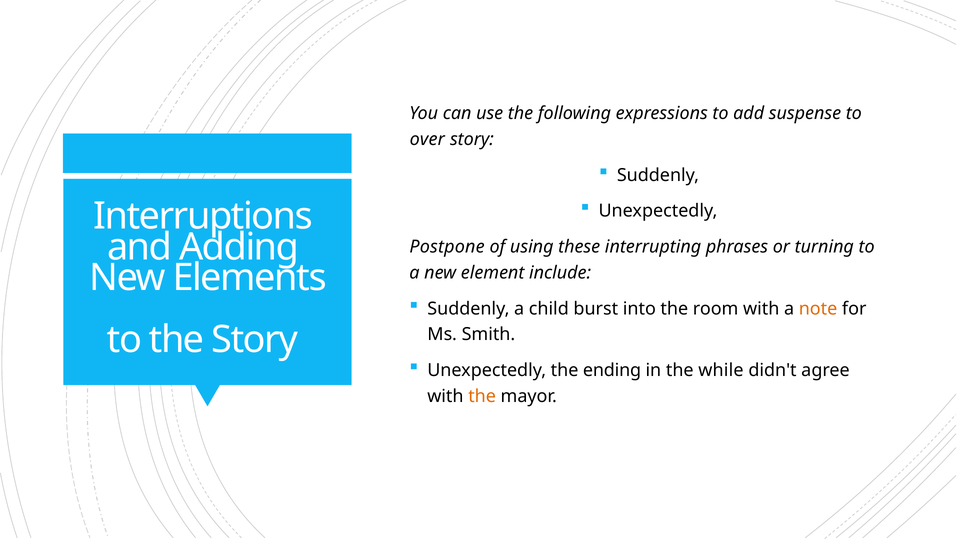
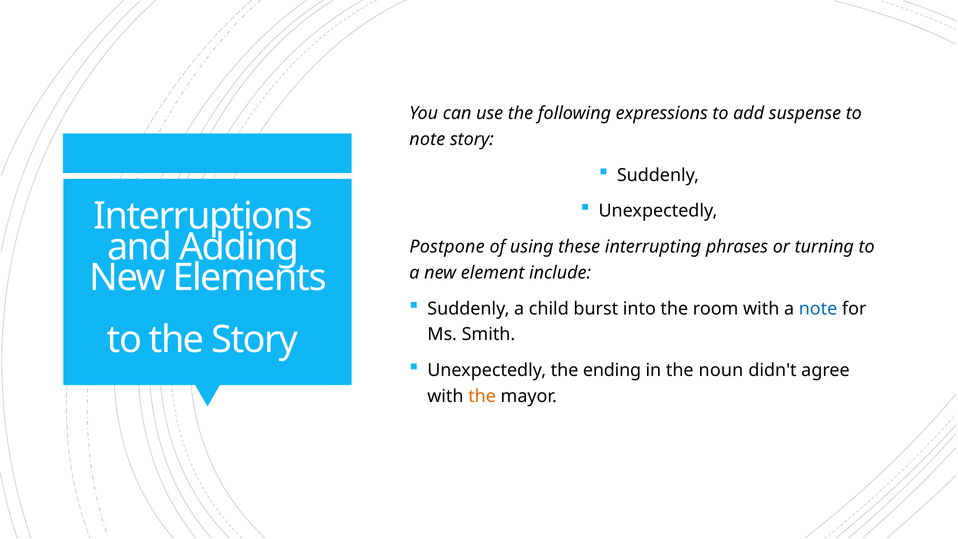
over: over -> note (427, 139)
note colour: orange -> blue (818, 309)
while: while -> noun (721, 370)
